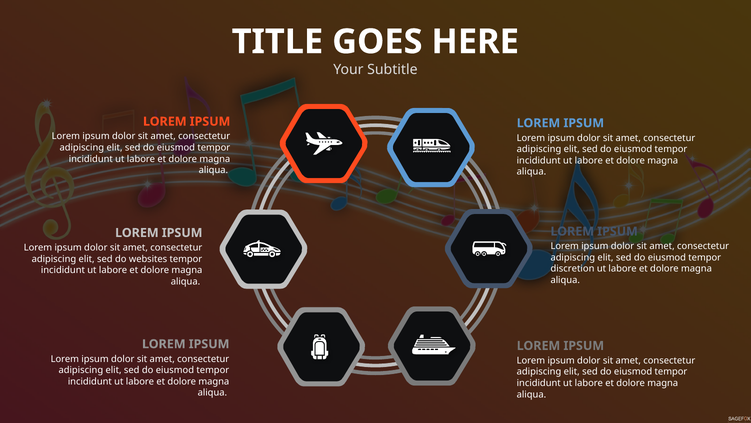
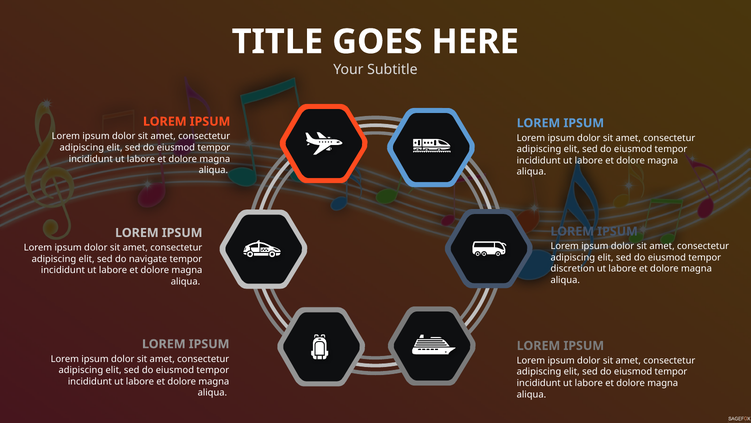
websites: websites -> navigate (148, 259)
